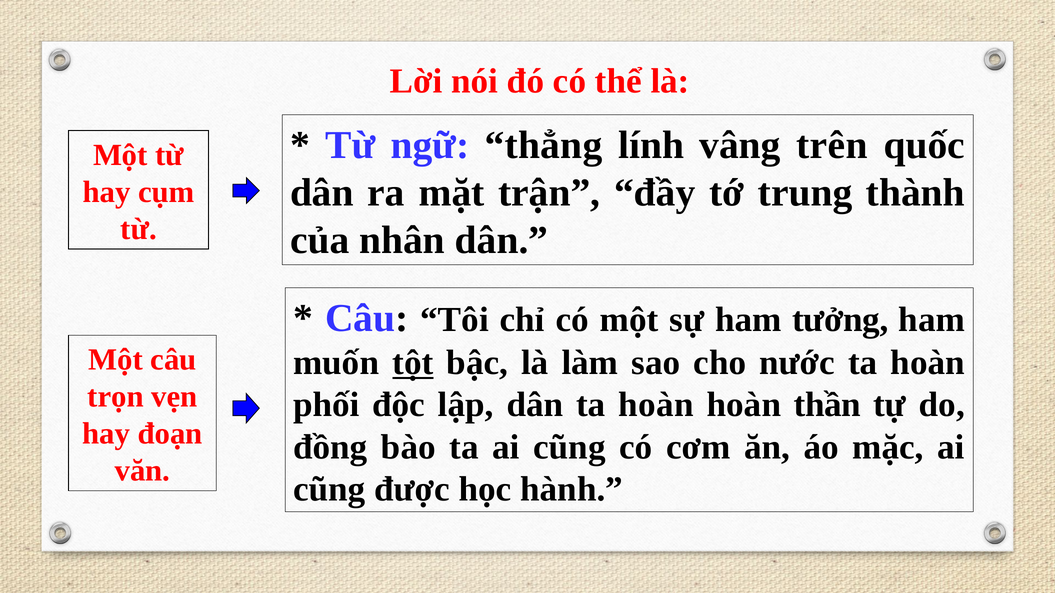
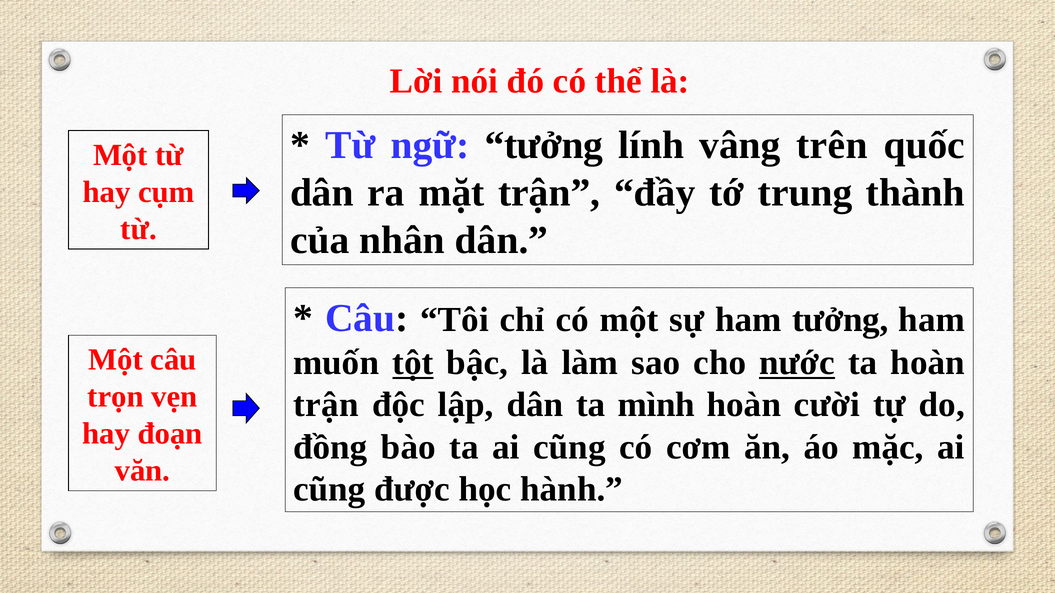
ngữ thẳng: thẳng -> tưởng (544, 145)
nước underline: none -> present (797, 363)
phối: phối -> trận (326, 405)
dân ta hoàn: hoàn -> mình (656, 405)
thần: thần -> cười (827, 405)
